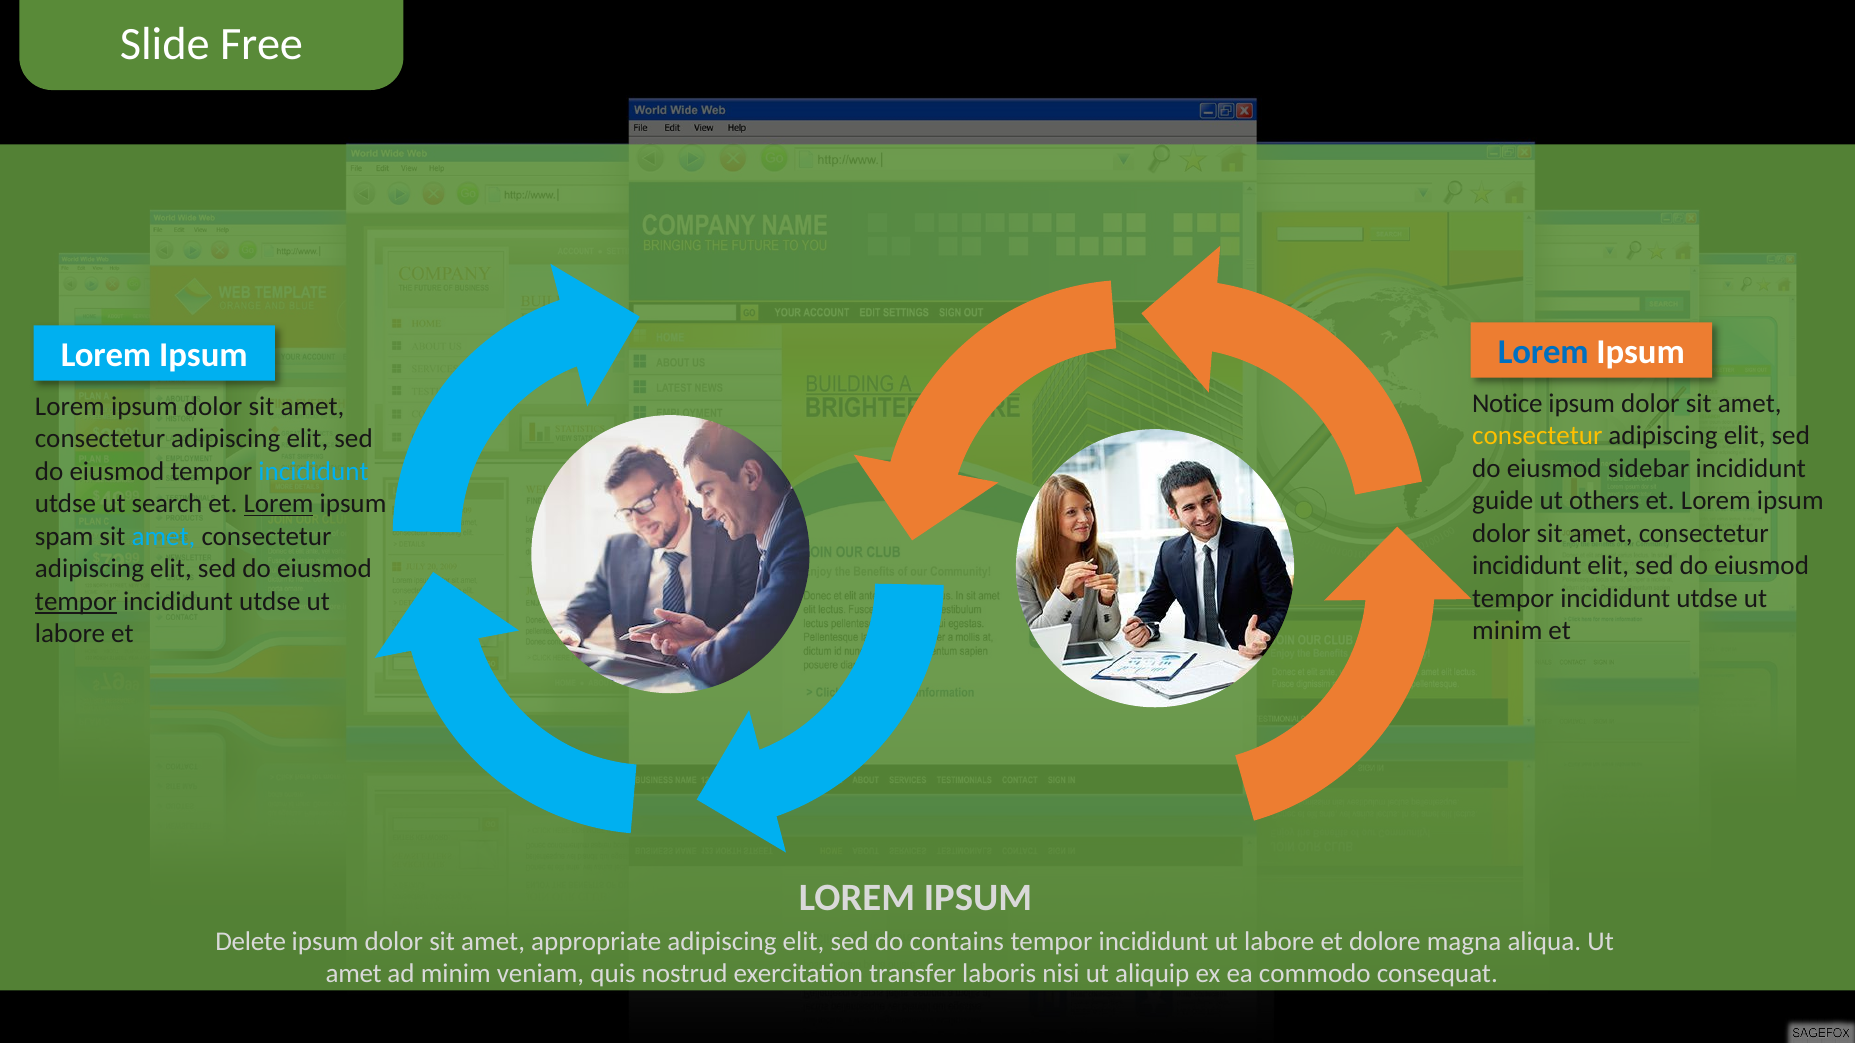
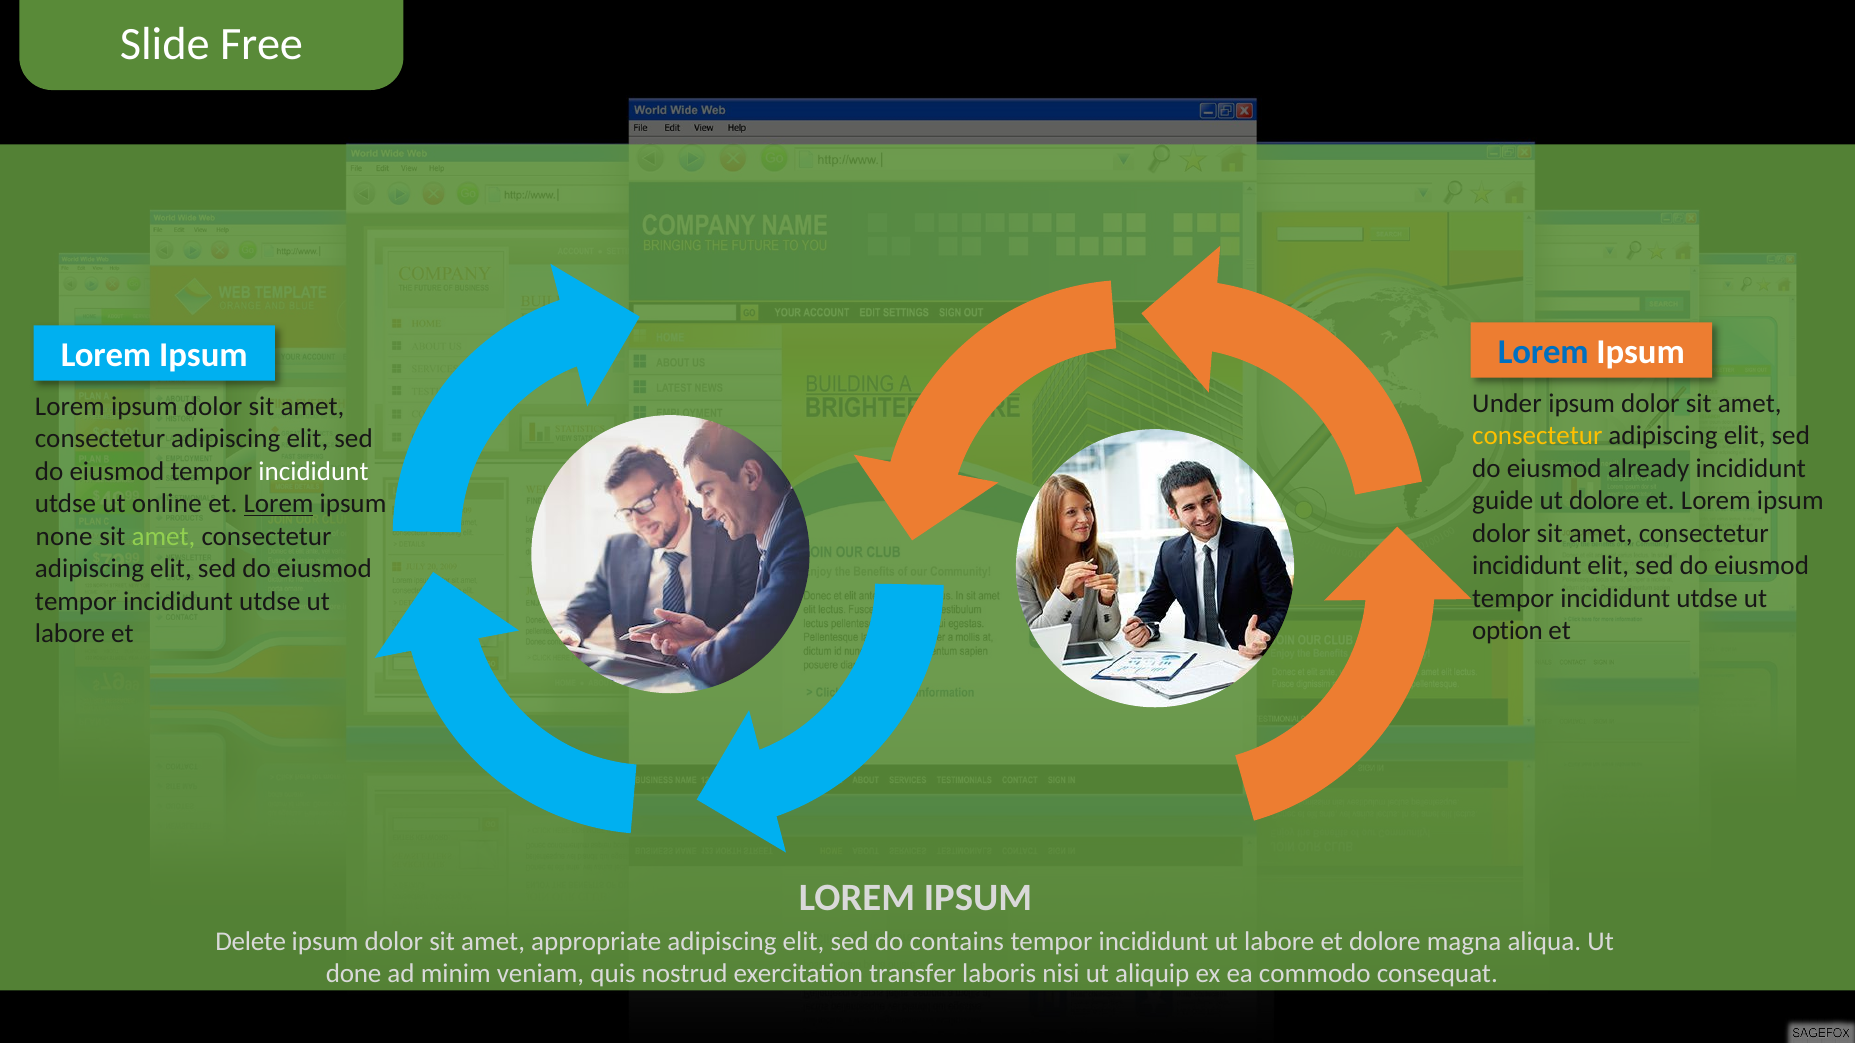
Notice: Notice -> Under (1507, 404)
sidebar: sidebar -> already (1649, 469)
incididunt colour: light blue -> white (314, 472)
ut others: others -> dolore (1604, 501)
search: search -> online (167, 504)
spam: spam -> none (64, 537)
amet colour: light blue -> light green (163, 537)
tempor underline: present -> none (76, 602)
minim: minim -> option (1507, 631)
amet: amet -> done (354, 974)
